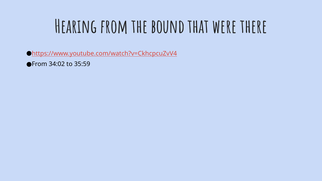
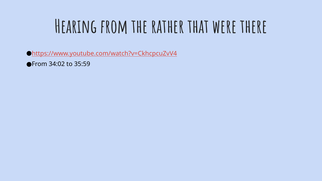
bound: bound -> rather (168, 27)
